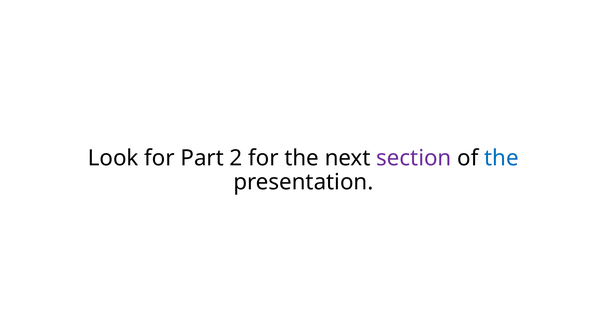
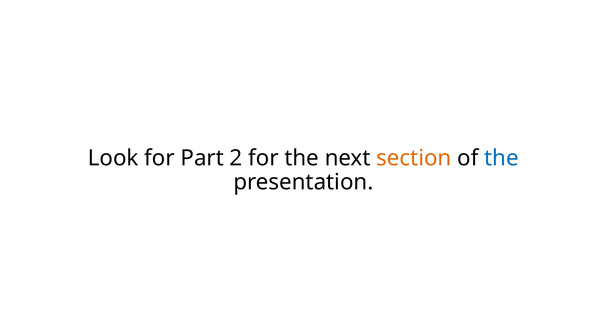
section colour: purple -> orange (414, 158)
